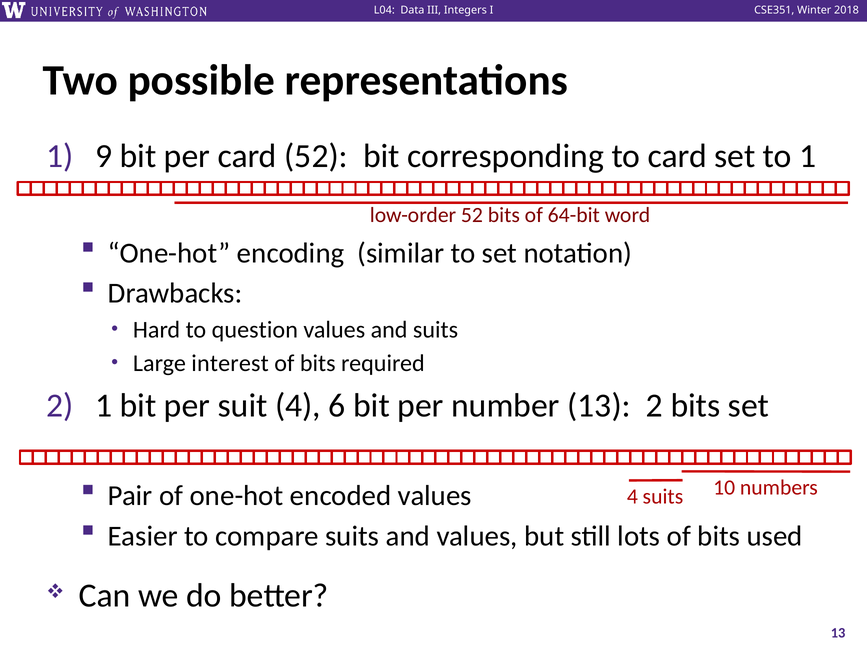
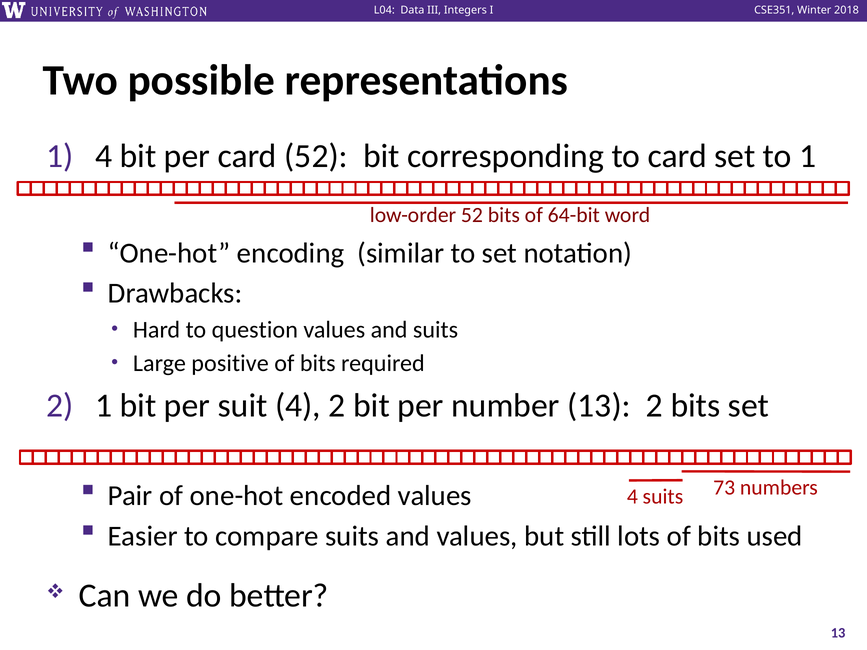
1 9: 9 -> 4 (104, 156)
interest: interest -> positive (230, 364)
4 6: 6 -> 2 (337, 406)
10: 10 -> 73 (724, 488)
